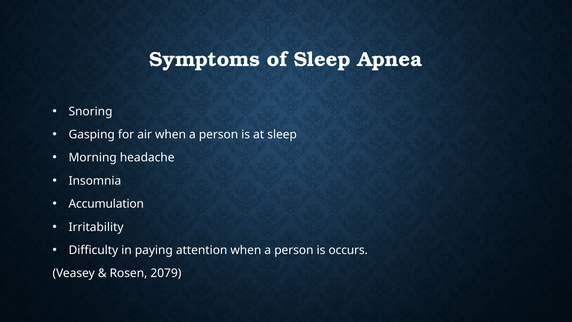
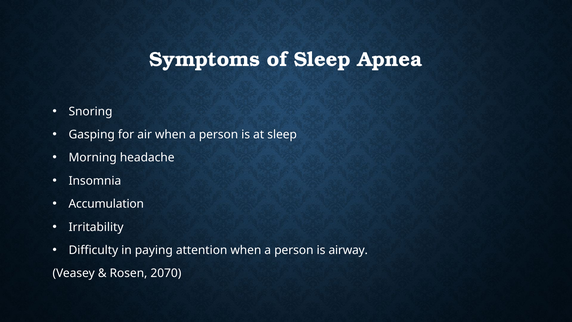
occurs: occurs -> airway (348, 250)
2079: 2079 -> 2070 (166, 273)
